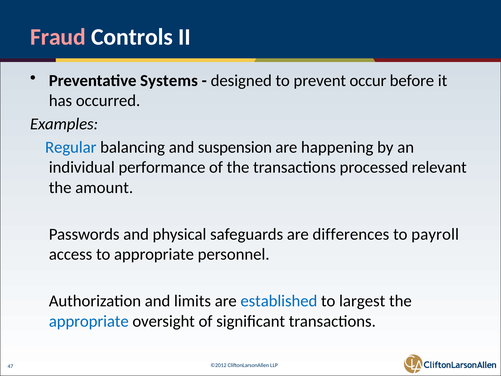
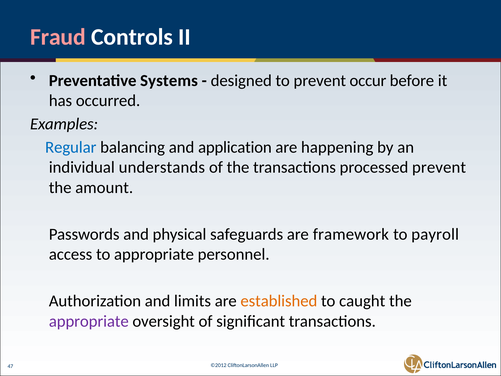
suspension: suspension -> application (235, 147)
performance: performance -> understands (162, 167)
processed relevant: relevant -> prevent (439, 167)
differences: differences -> framework (351, 234)
established colour: blue -> orange (279, 301)
largest: largest -> caught (362, 301)
appropriate colour: blue -> purple (89, 321)
